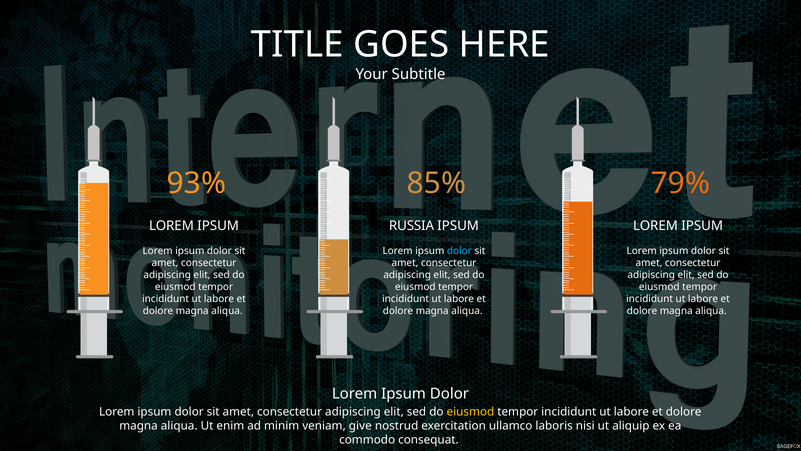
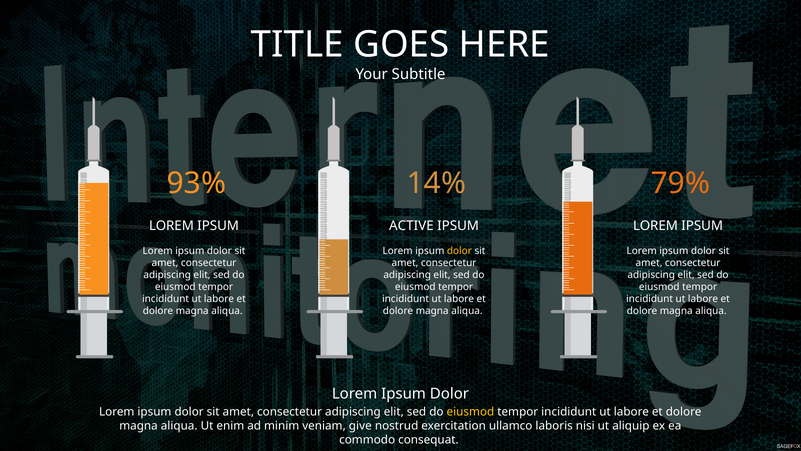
85%: 85% -> 14% (436, 183)
RUSSIA: RUSSIA -> ACTIVE (411, 225)
dolor colour: light blue -> yellow (459, 251)
